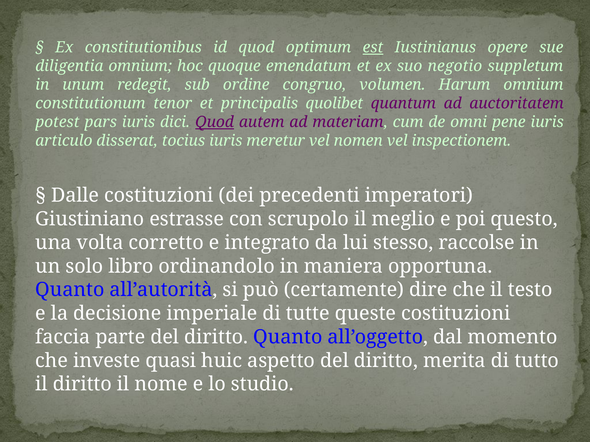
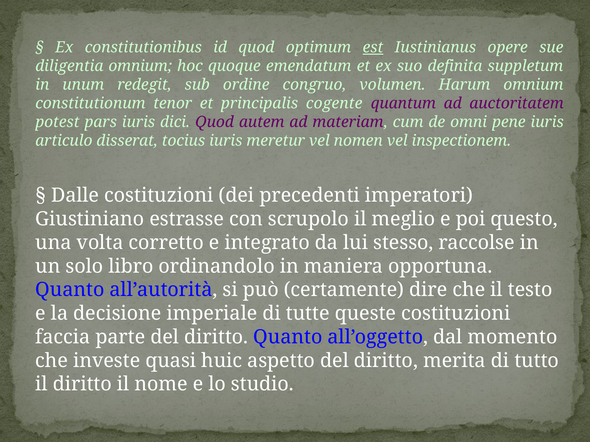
negotio: negotio -> definita (455, 66)
quolibet: quolibet -> cogente (334, 104)
Quod underline: present -> none (215, 122)
